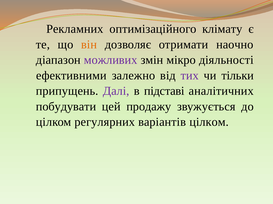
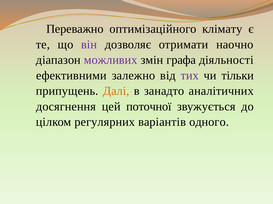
Рекламних: Рекламних -> Переважно (75, 29)
він colour: orange -> purple (89, 45)
мікро: мікро -> графа (181, 60)
Далі colour: purple -> orange (116, 91)
підставі: підставі -> занадто (164, 91)
побудувати: побудувати -> досягнення (66, 107)
продажу: продажу -> поточної (149, 107)
варіантів цілком: цілком -> одного (209, 122)
